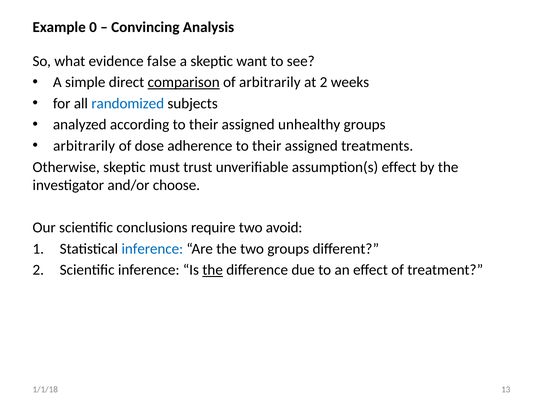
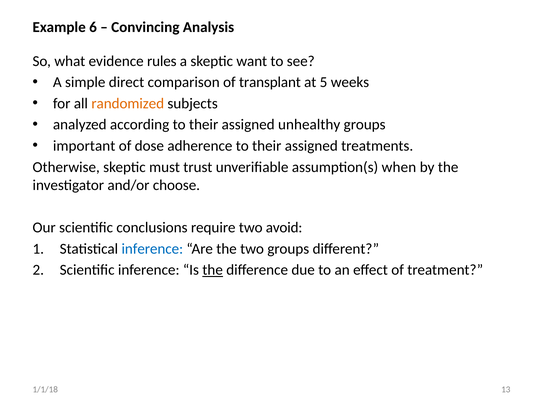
0: 0 -> 6 (93, 27)
false: false -> rules (162, 61)
comparison underline: present -> none (184, 82)
of arbitrarily: arbitrarily -> transplant (270, 82)
at 2: 2 -> 5 (324, 82)
randomized colour: blue -> orange (128, 103)
arbitrarily: arbitrarily -> important (84, 146)
assumption(s effect: effect -> when (399, 167)
